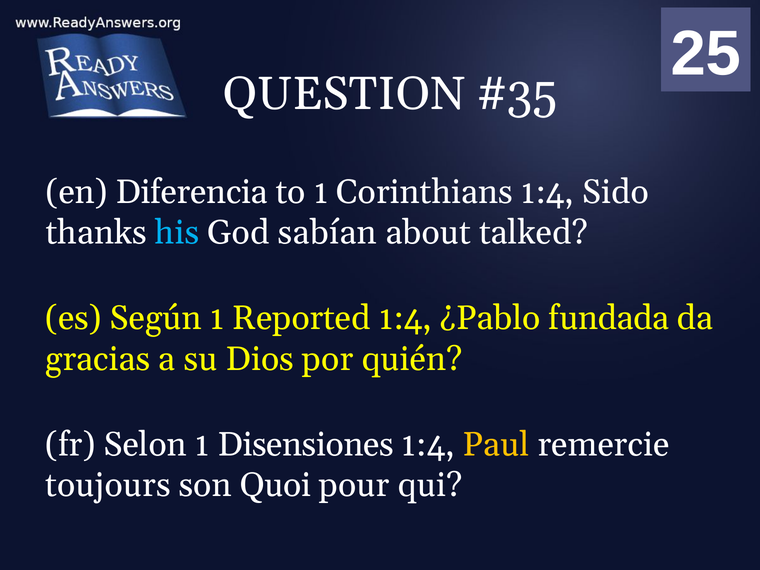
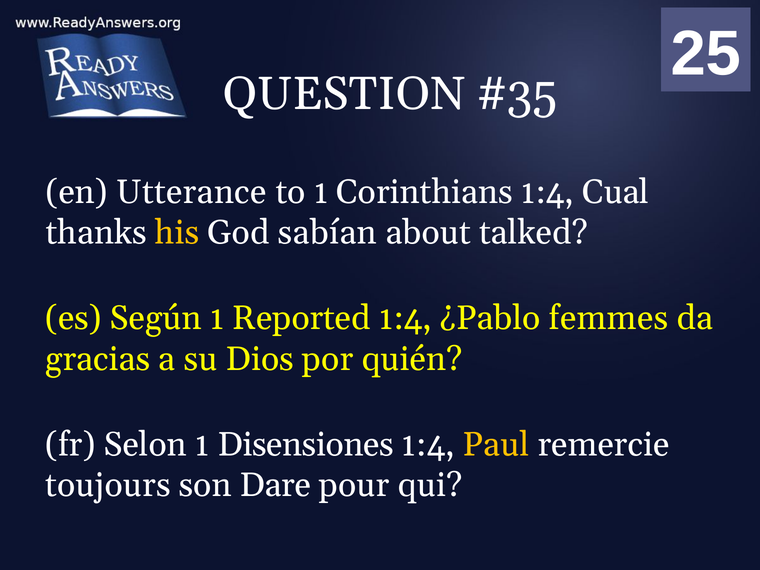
Diferencia: Diferencia -> Utterance (191, 192)
Sido: Sido -> Cual (616, 192)
his colour: light blue -> yellow (177, 233)
fundada: fundada -> femmes (609, 318)
Quoi: Quoi -> Dare (275, 485)
